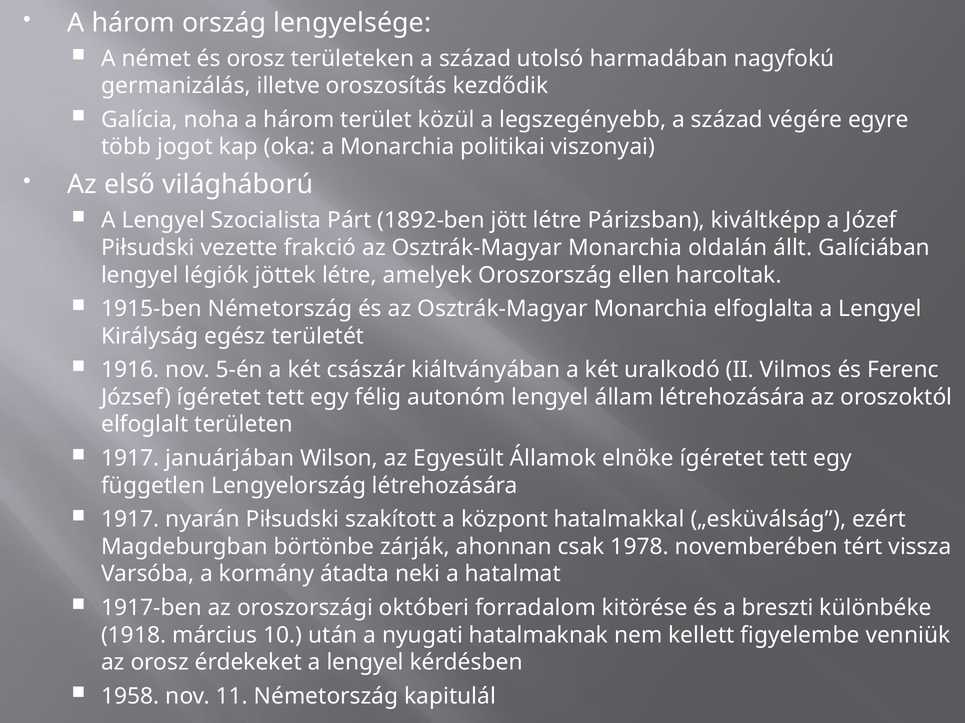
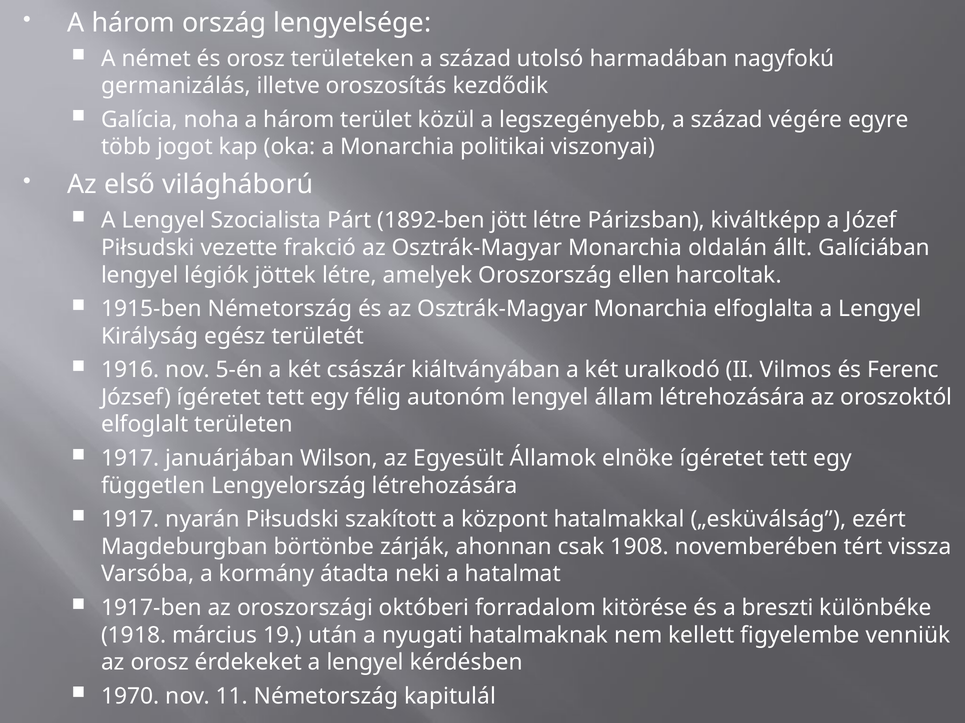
1978: 1978 -> 1908 (640, 547)
10: 10 -> 19 (283, 636)
1958: 1958 -> 1970 (130, 697)
